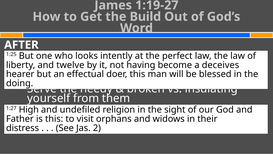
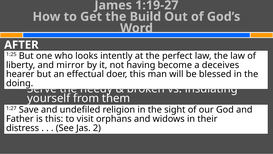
twelve: twelve -> mirror (70, 65)
High: High -> Save (29, 109)
